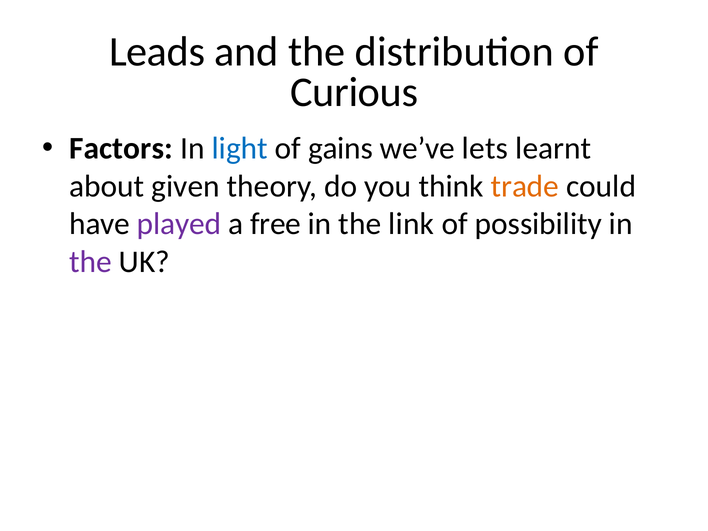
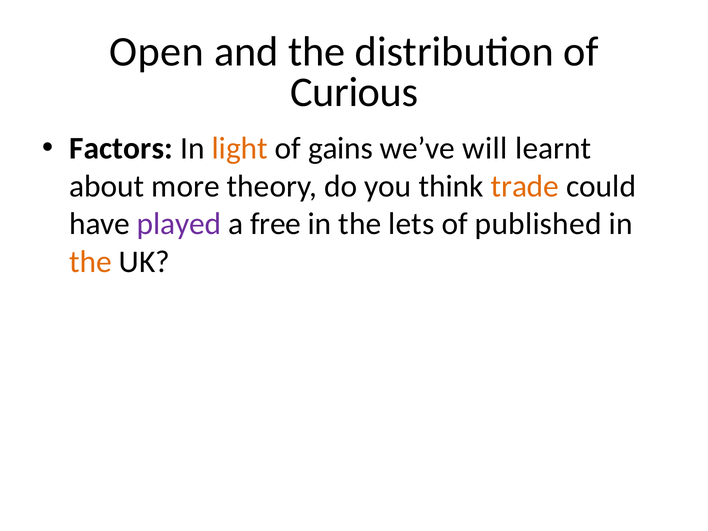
Leads: Leads -> Open (157, 52)
light colour: blue -> orange (240, 149)
lets: lets -> will (485, 149)
given: given -> more (186, 186)
link: link -> lets (411, 224)
possibility: possibility -> published (538, 224)
the colour: purple -> orange (90, 262)
